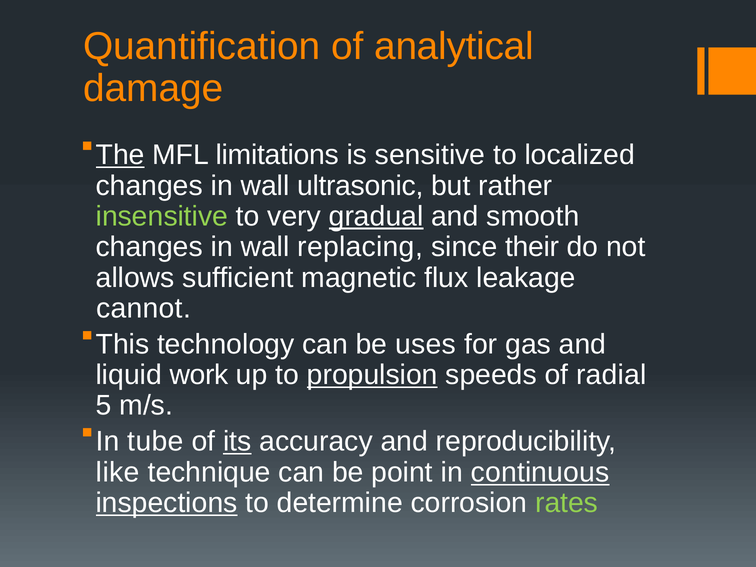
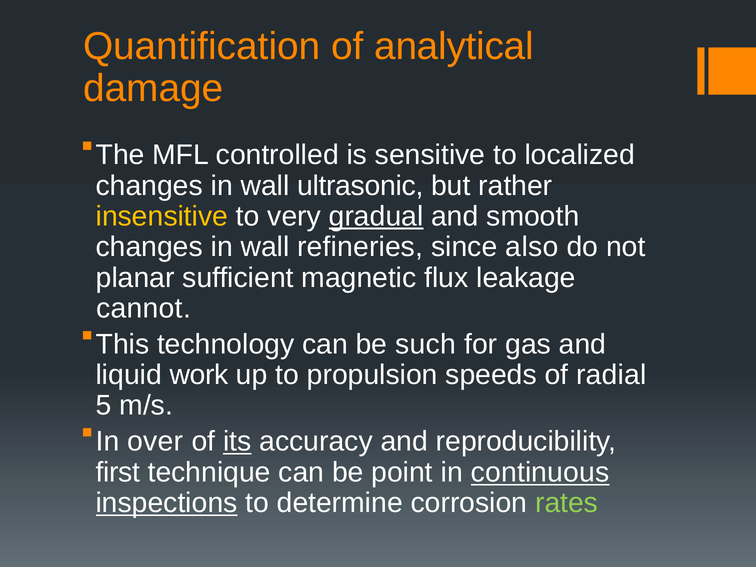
The underline: present -> none (120, 155)
limitations: limitations -> controlled (277, 155)
insensitive colour: light green -> yellow (162, 216)
replacing: replacing -> refineries (360, 247)
their: their -> also (532, 247)
allows: allows -> planar (135, 278)
uses: uses -> such (426, 344)
propulsion underline: present -> none (372, 375)
tube: tube -> over (155, 442)
like: like -> first (118, 472)
